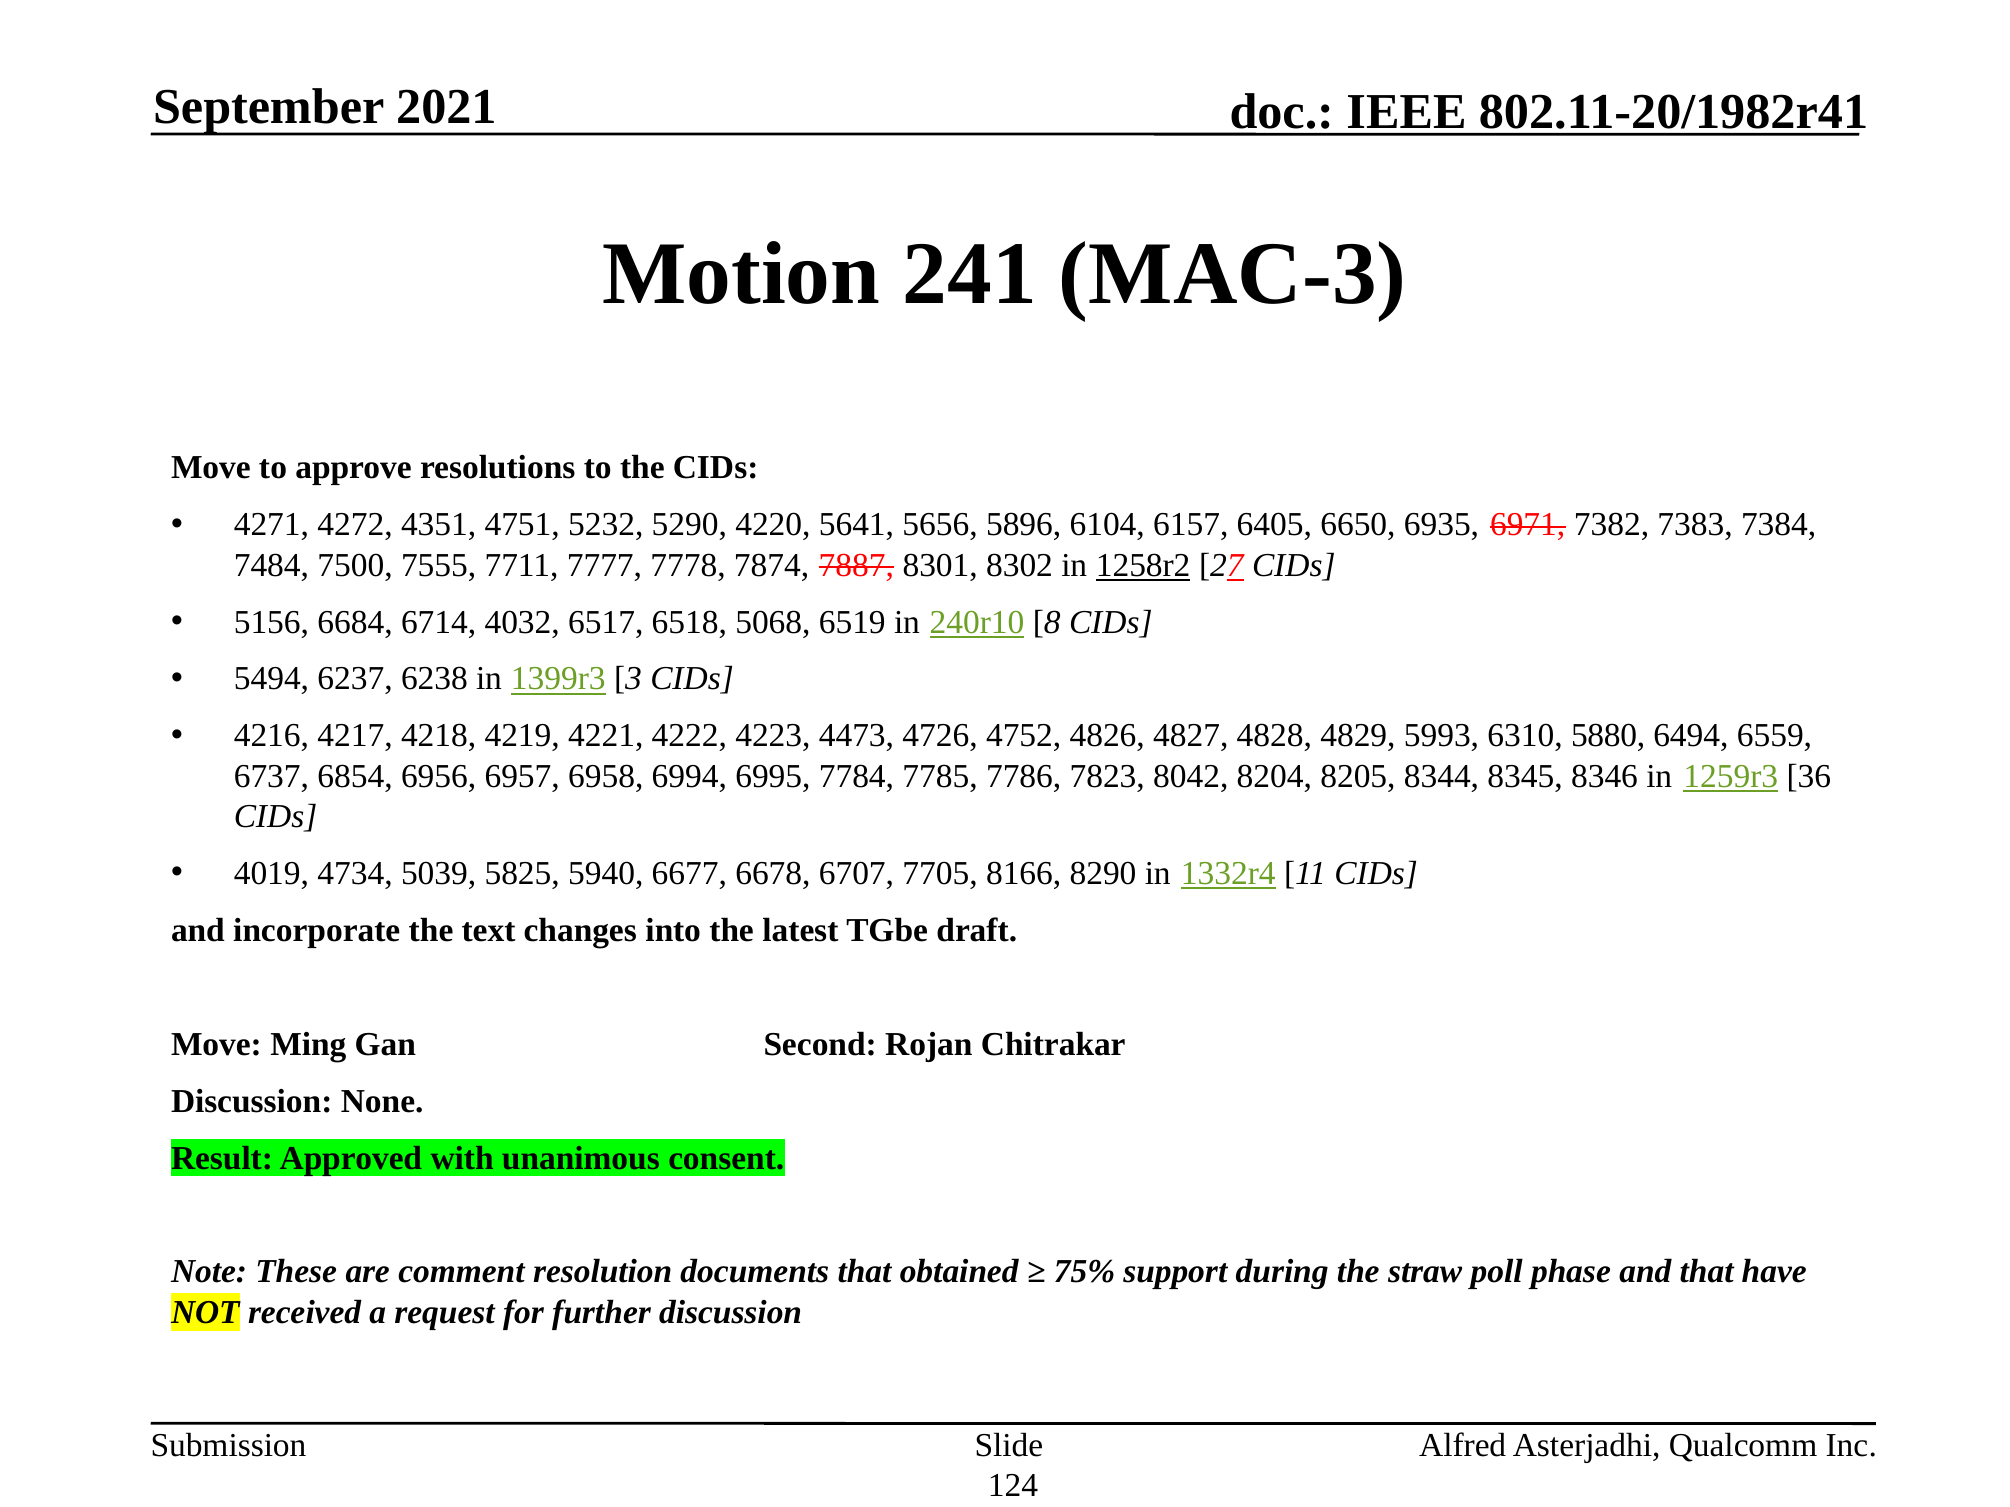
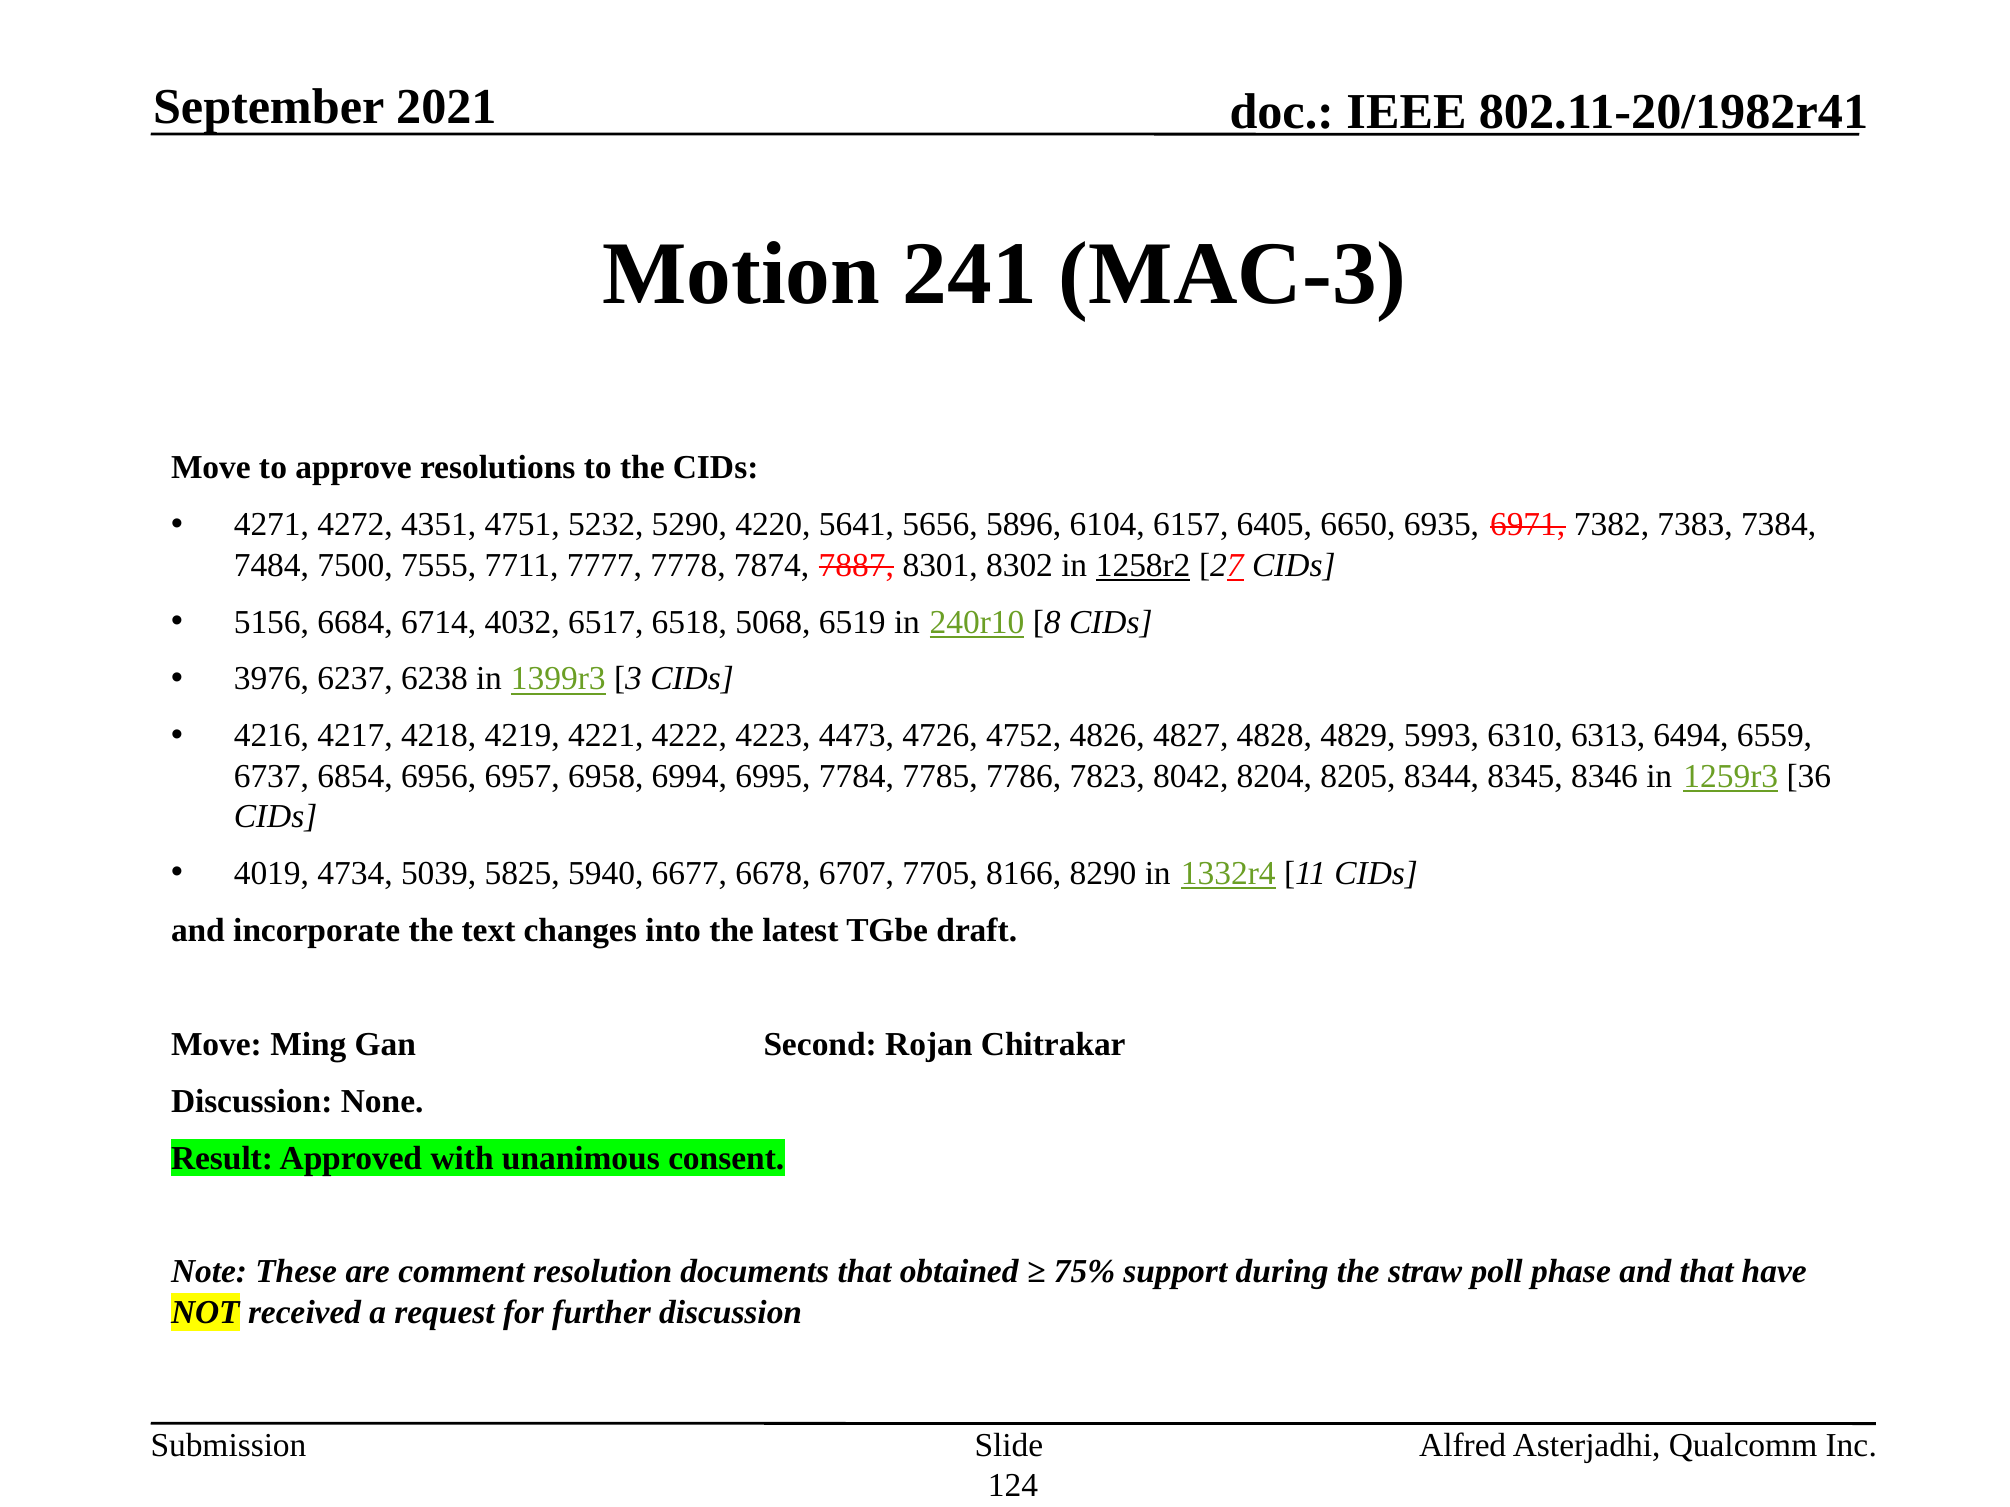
5494: 5494 -> 3976 (271, 679)
5880: 5880 -> 6313 (1608, 736)
